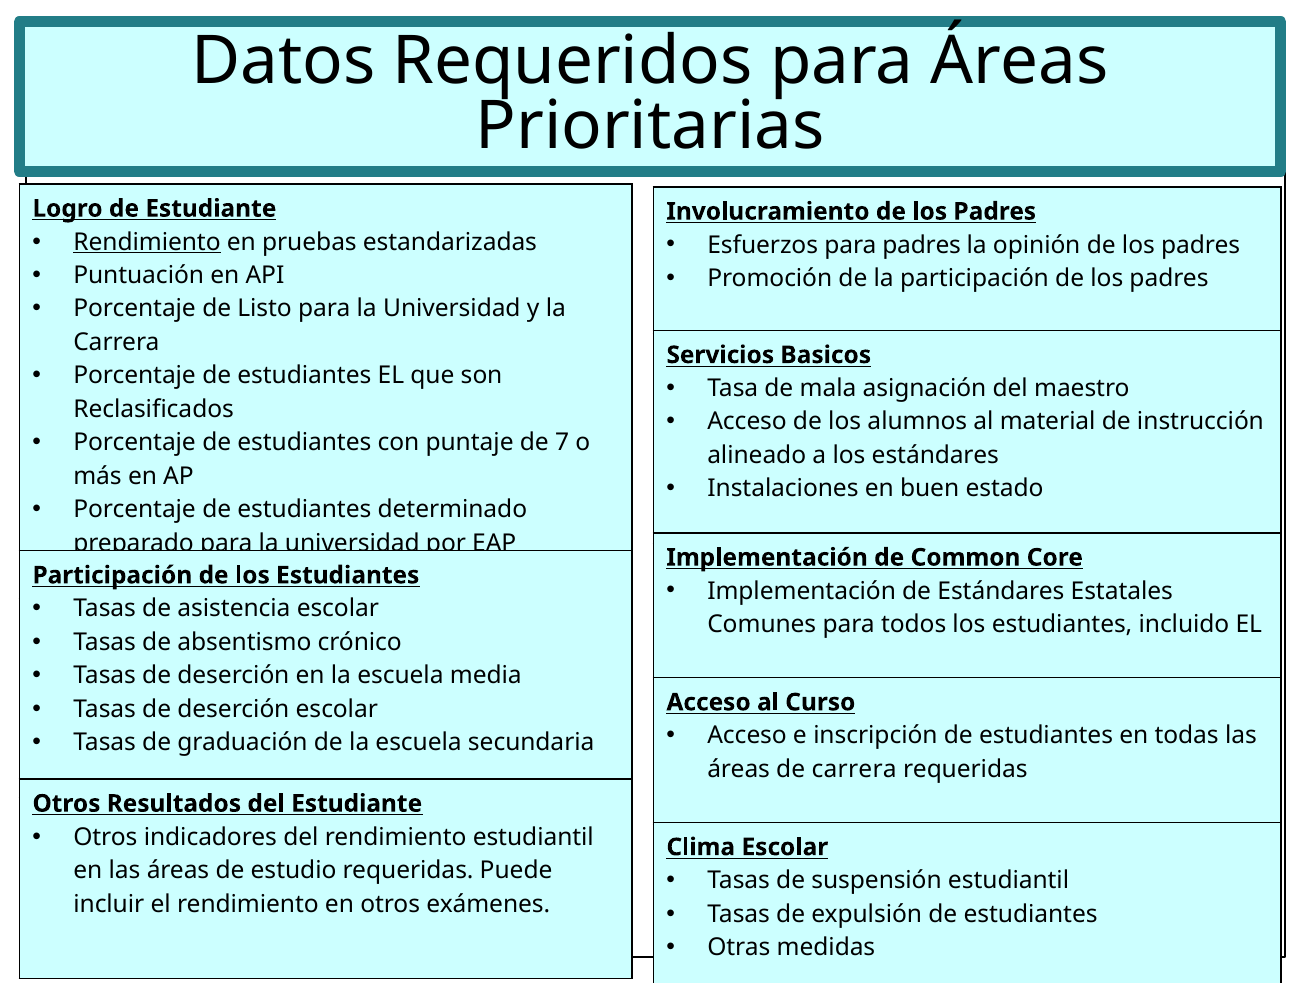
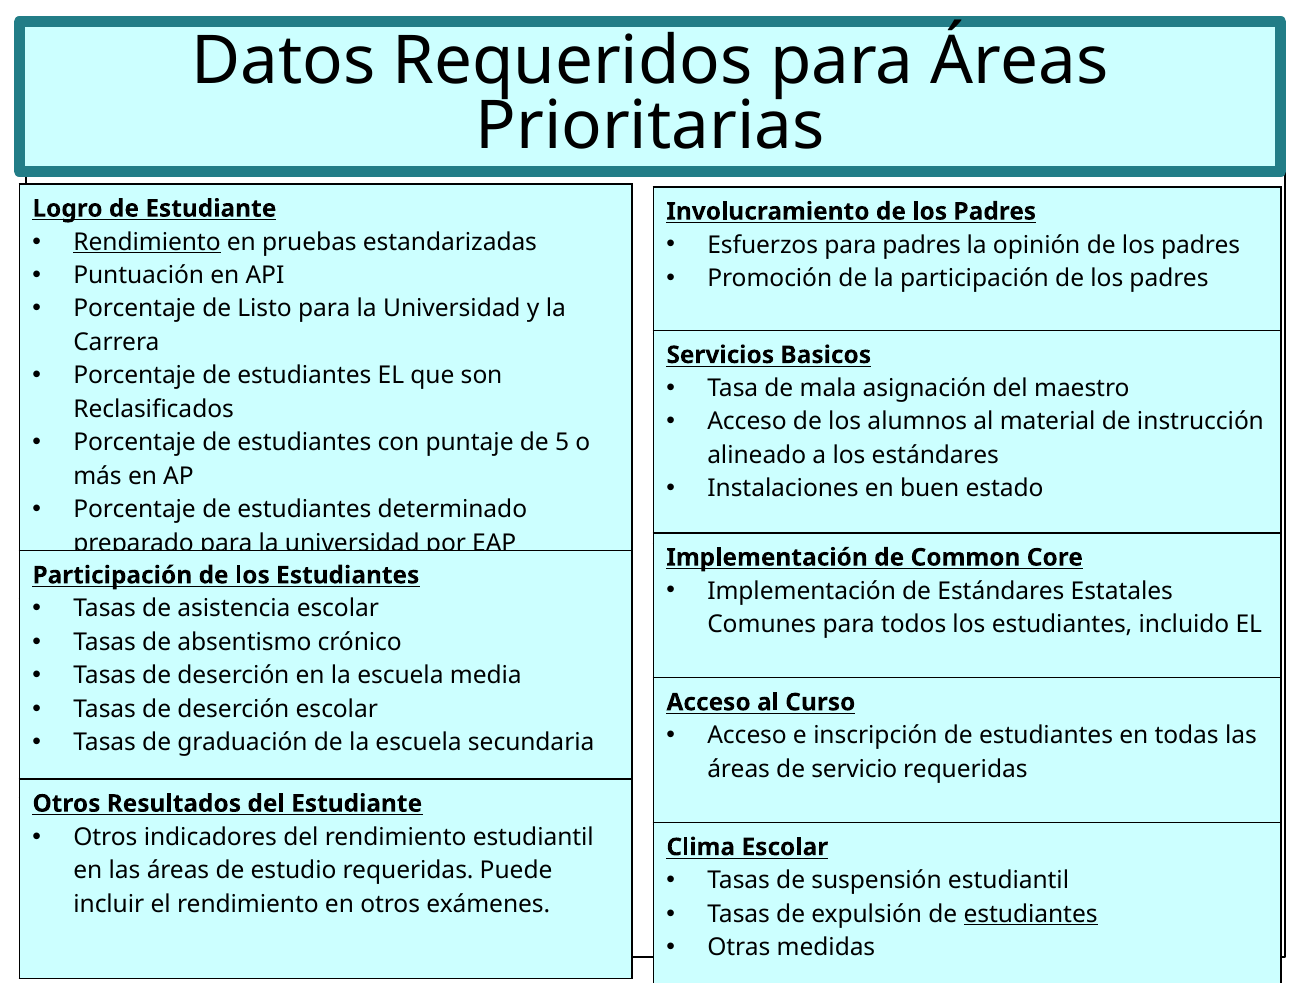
7: 7 -> 5 (562, 443)
de carrera: carrera -> servicio (854, 769)
estudiantes underline: none -> present (1031, 914)
